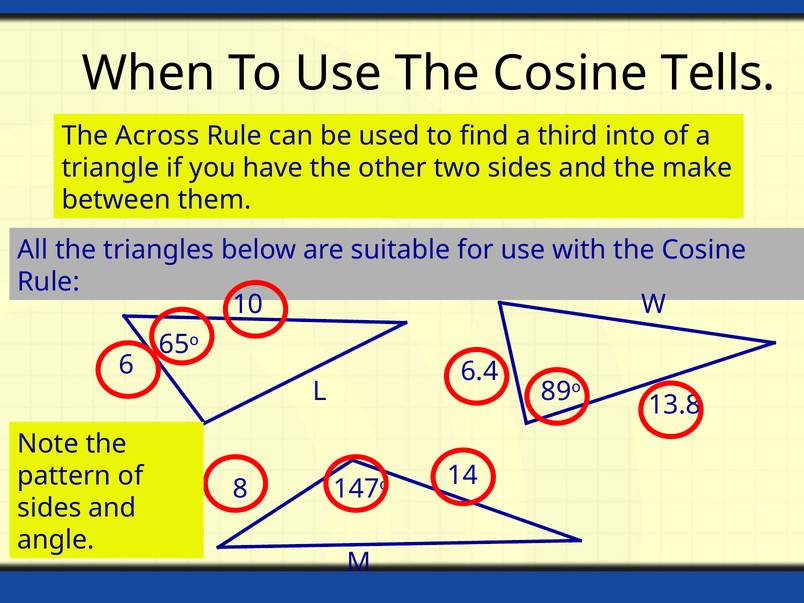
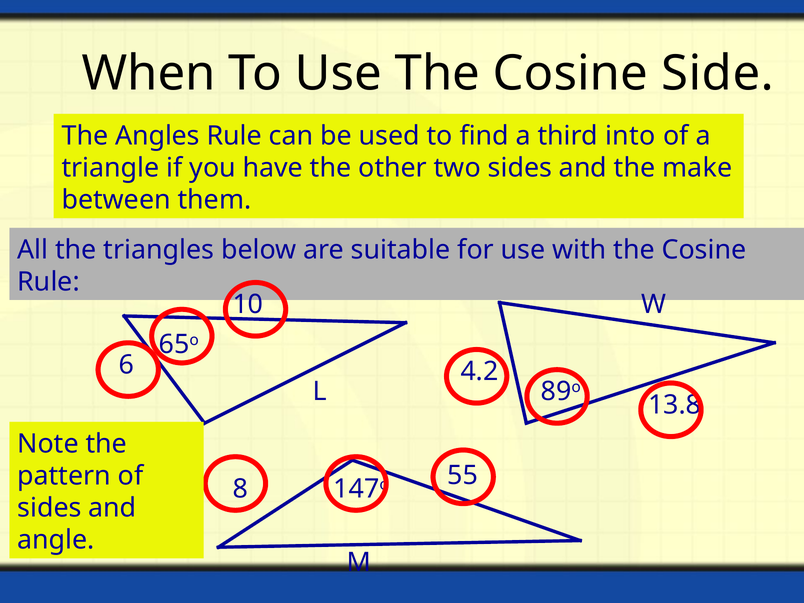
Tells: Tells -> Side (718, 74)
Across: Across -> Angles (157, 136)
6.4: 6.4 -> 4.2 (479, 371)
14: 14 -> 55 (463, 475)
